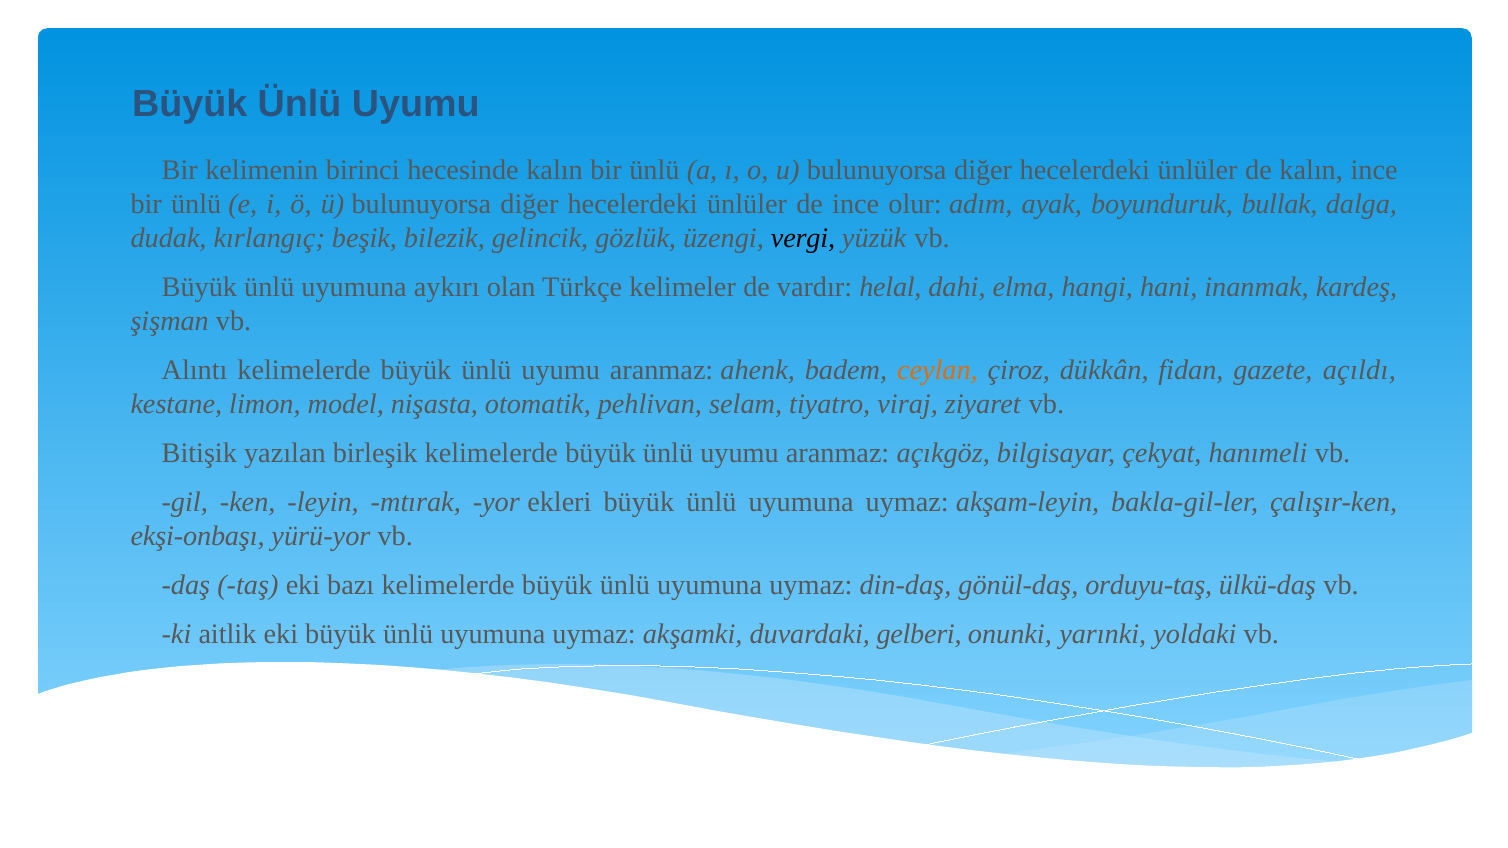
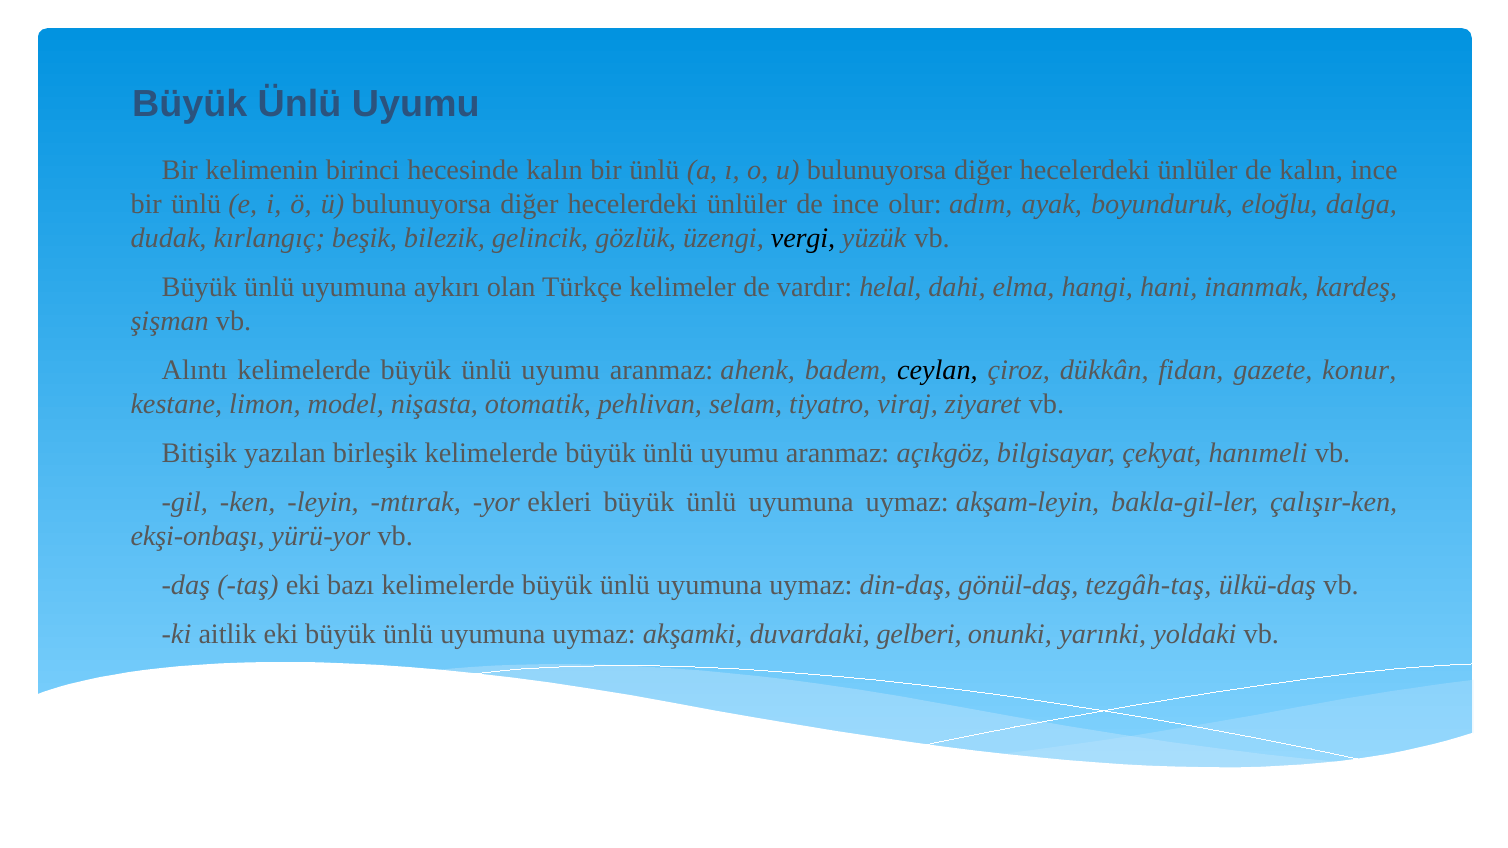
bullak: bullak -> eloğlu (1280, 205)
ceylan colour: orange -> black (937, 370)
açıldı: açıldı -> konur (1359, 370)
orduyu-taş: orduyu-taş -> tezgâh-taş (1148, 585)
